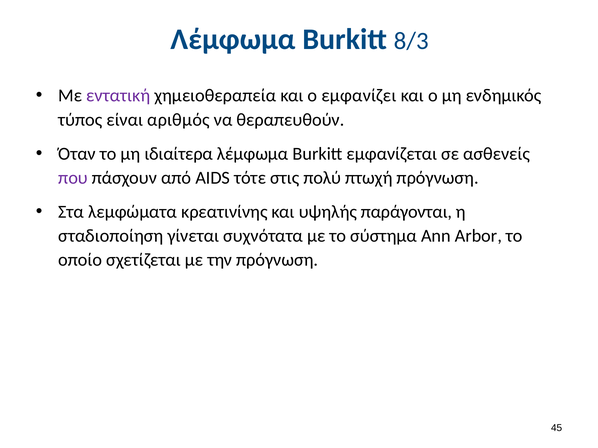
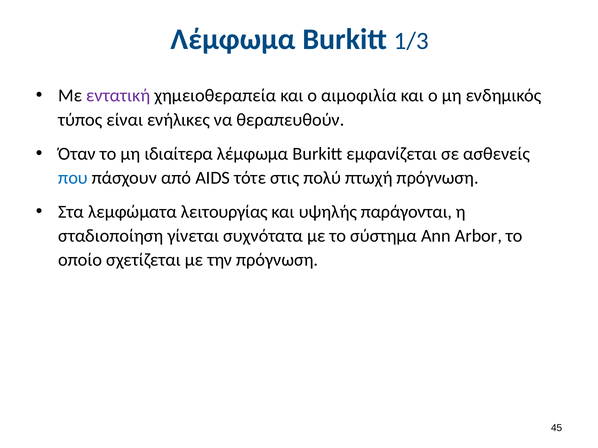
8/3: 8/3 -> 1/3 (411, 41)
εμφανίζει: εμφανίζει -> αιμοφιλία (359, 96)
αριθμός: αριθμός -> ενήλικες (179, 120)
που colour: purple -> blue (73, 178)
κρεατινίνης: κρεατινίνης -> λειτουργίας (224, 212)
